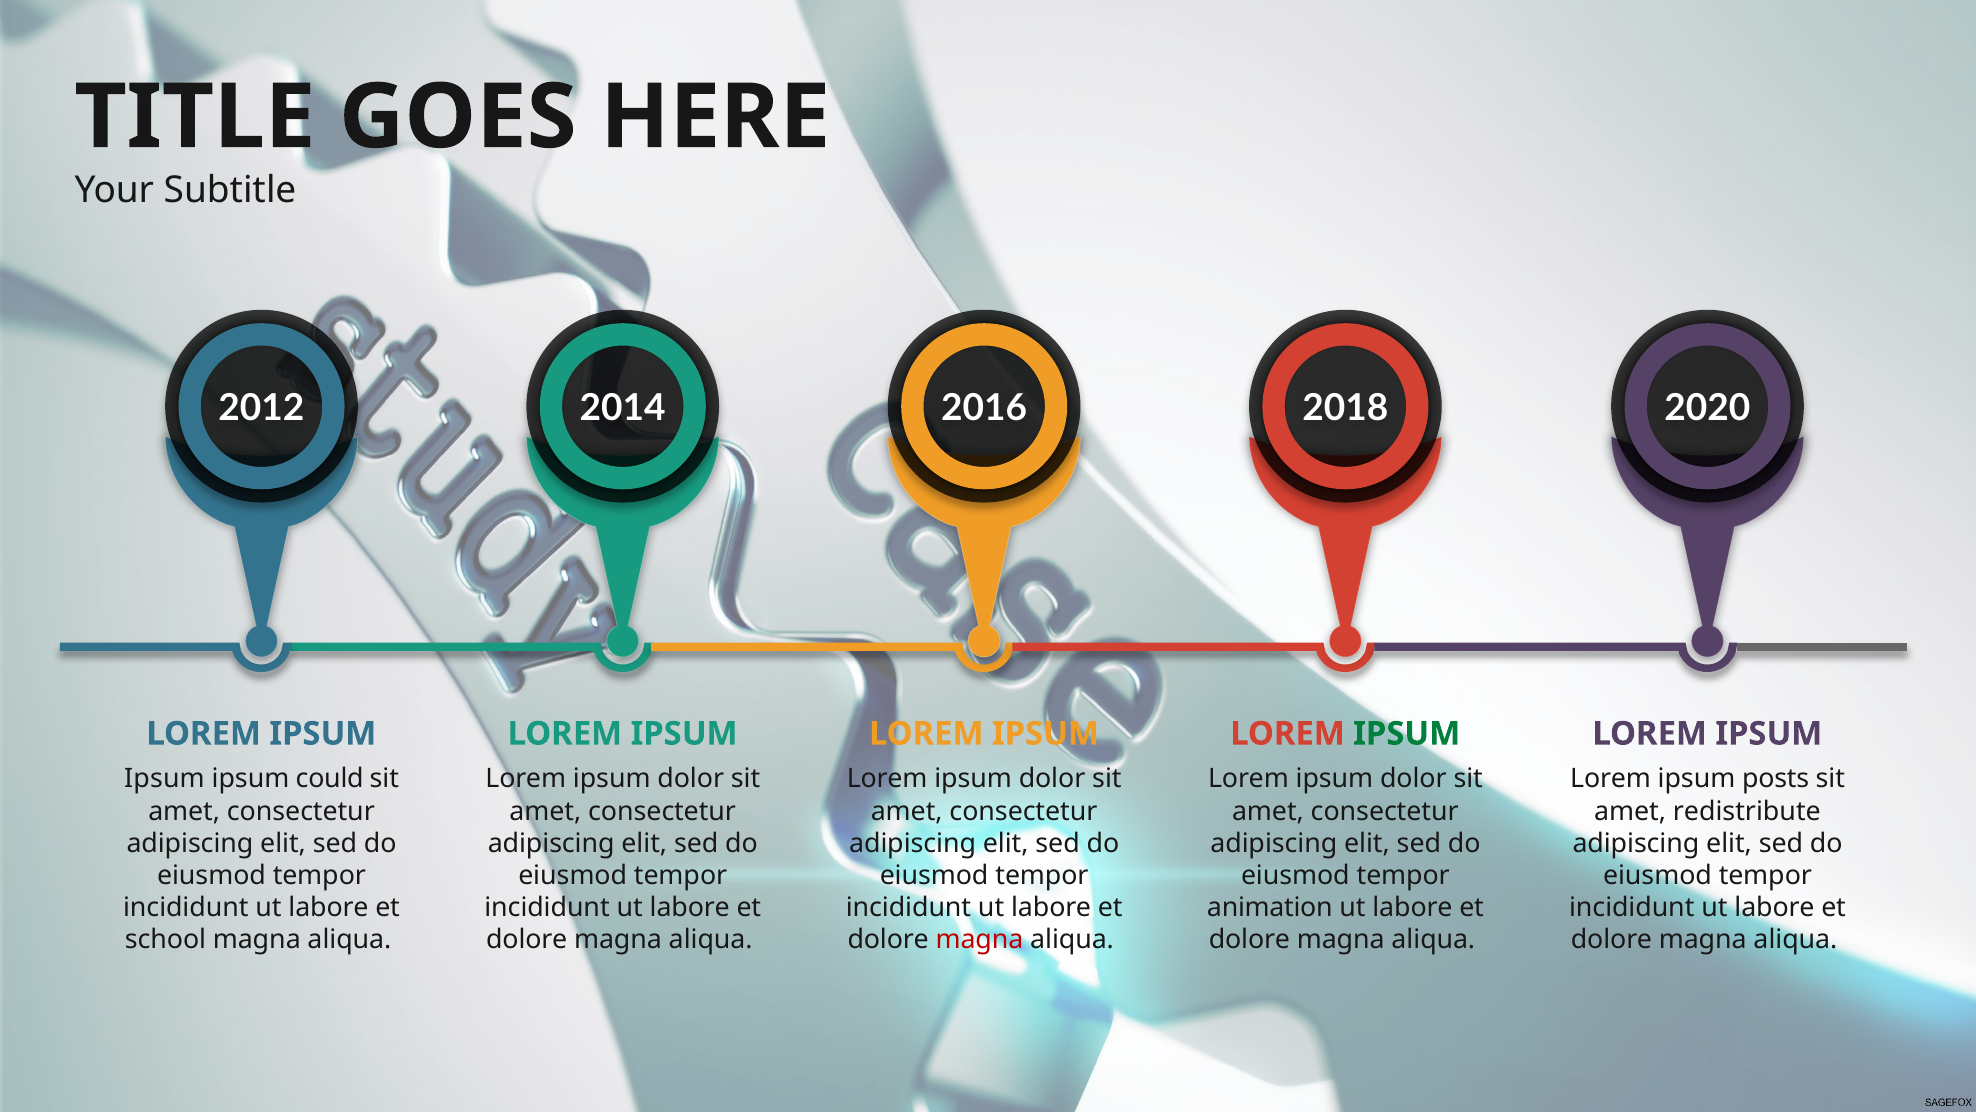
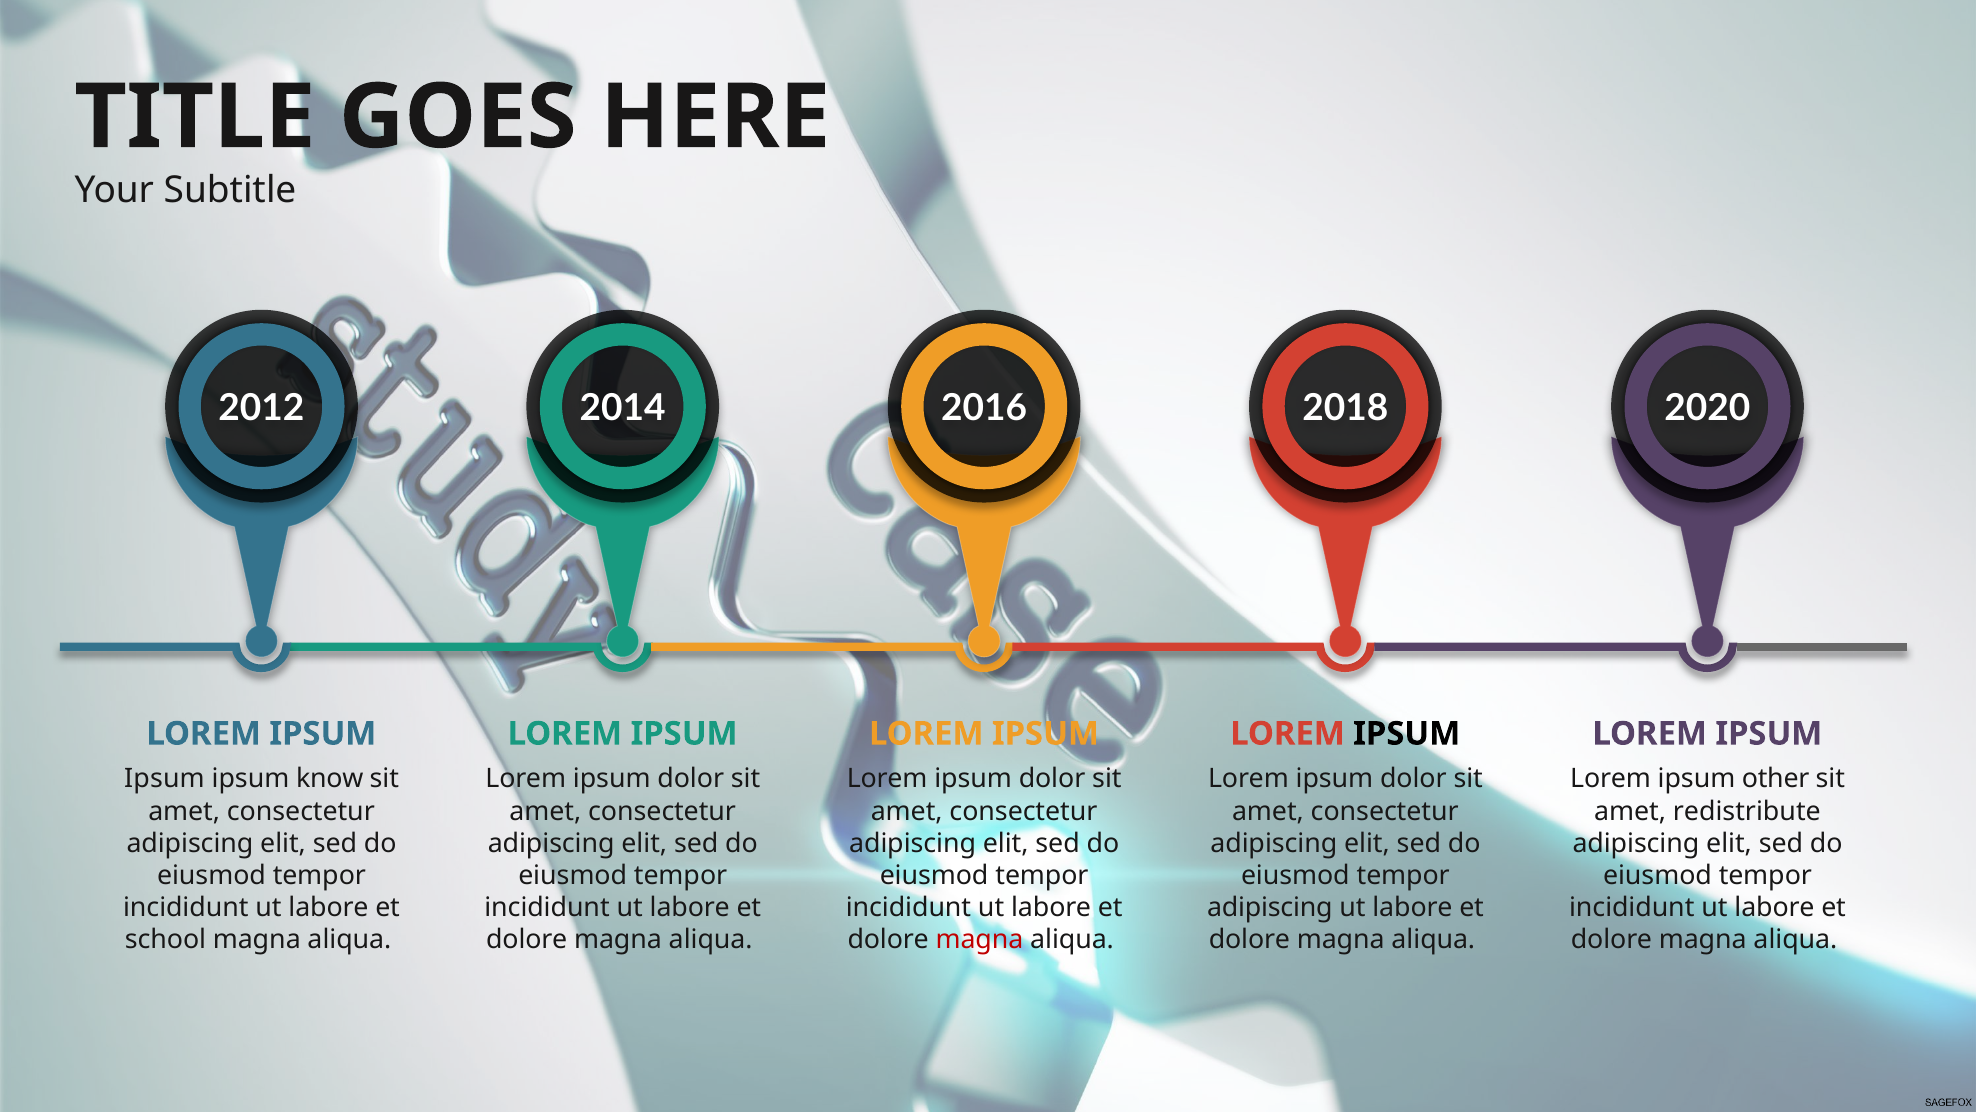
IPSUM colour: green -> black (1407, 733)
could: could -> know (330, 779)
posts: posts -> other (1776, 779)
animation: animation -> adipiscing (1270, 907)
